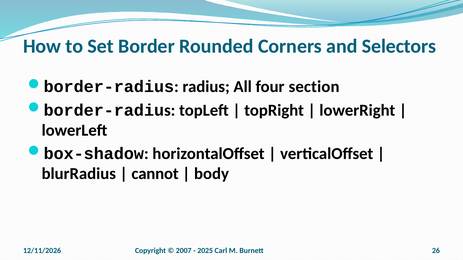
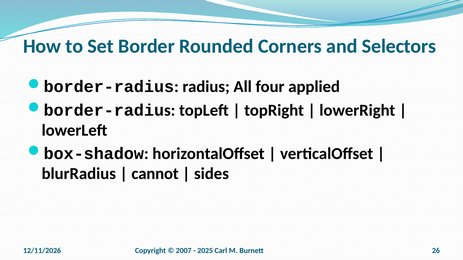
section: section -> applied (314, 87)
body: body -> sides (211, 174)
